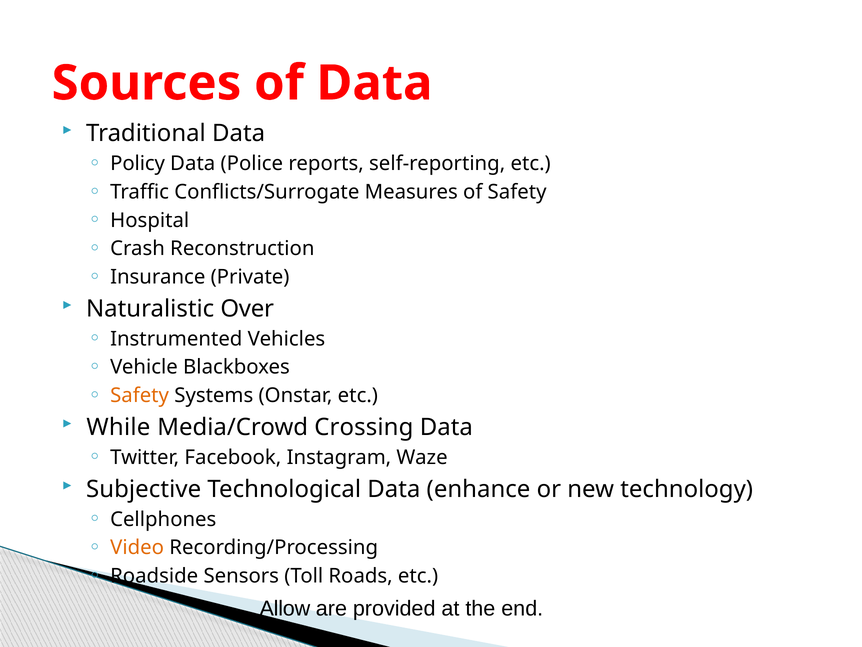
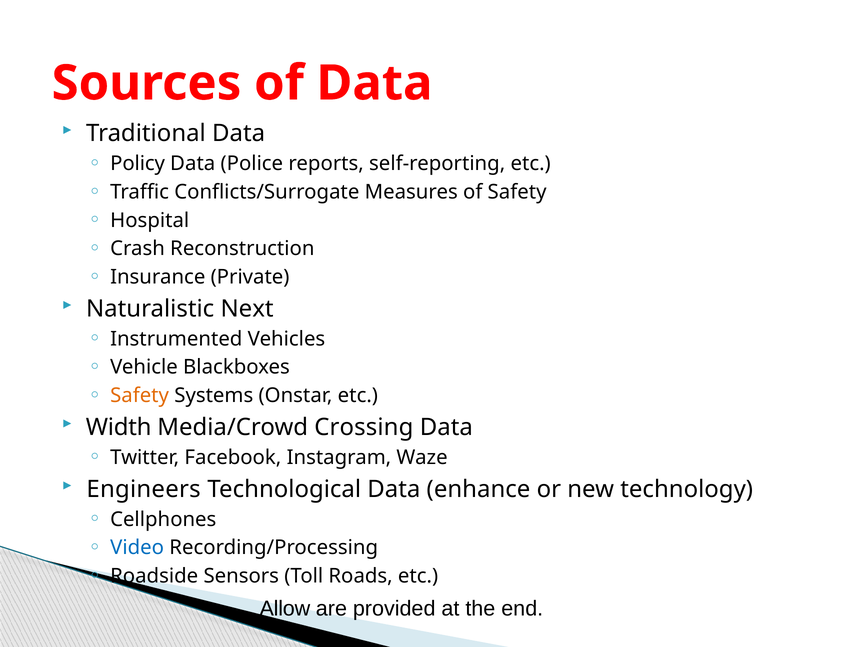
Over: Over -> Next (247, 308)
While: While -> Width (119, 427)
Subjective: Subjective -> Engineers (144, 489)
Video colour: orange -> blue (137, 547)
